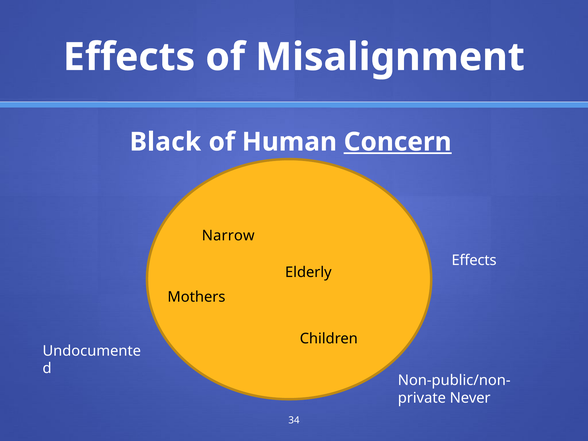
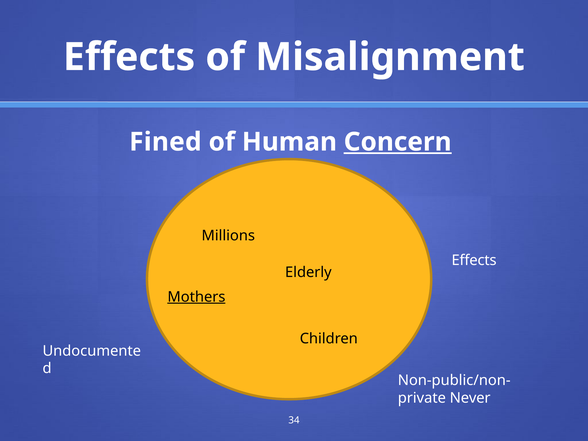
Black: Black -> Fined (165, 142)
Narrow: Narrow -> Millions (228, 236)
Mothers underline: none -> present (196, 297)
